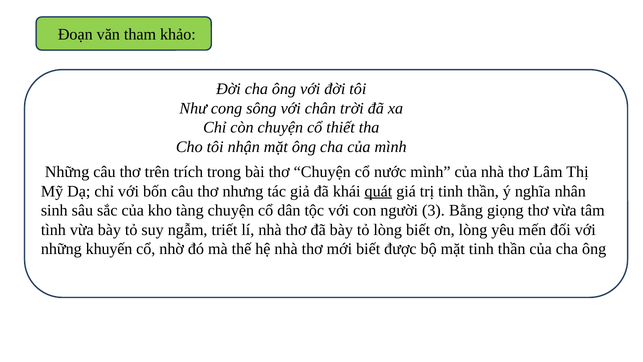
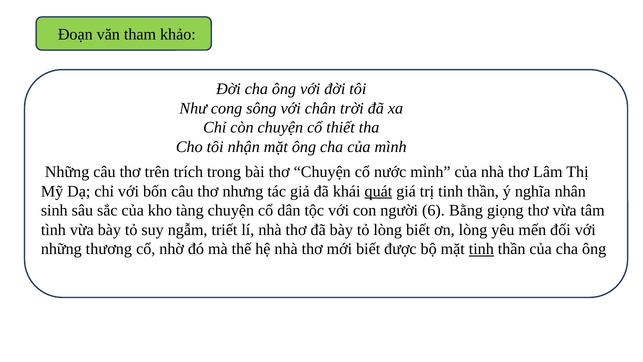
3: 3 -> 6 (433, 210)
khuyến: khuyến -> thương (109, 249)
tinh underline: none -> present (481, 249)
